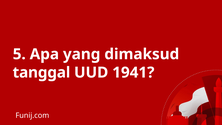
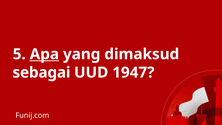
Apa underline: none -> present (44, 54)
tanggal: tanggal -> sebagai (41, 72)
1941: 1941 -> 1947 (133, 72)
